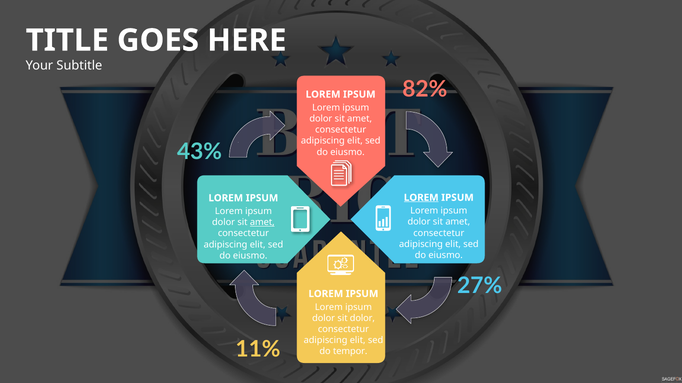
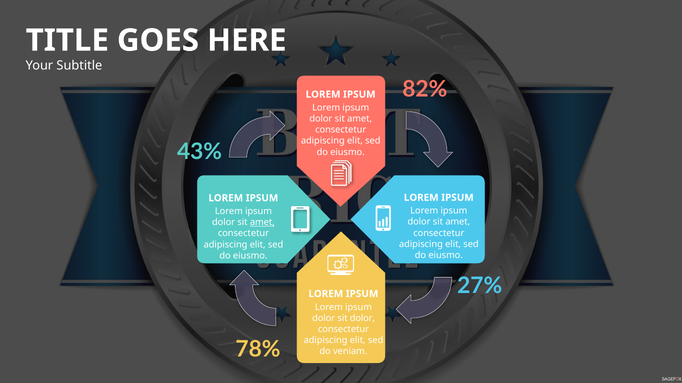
LOREM underline: present -> none (421, 198)
11%: 11% -> 78% (258, 350)
tempor: tempor -> veniam (350, 352)
